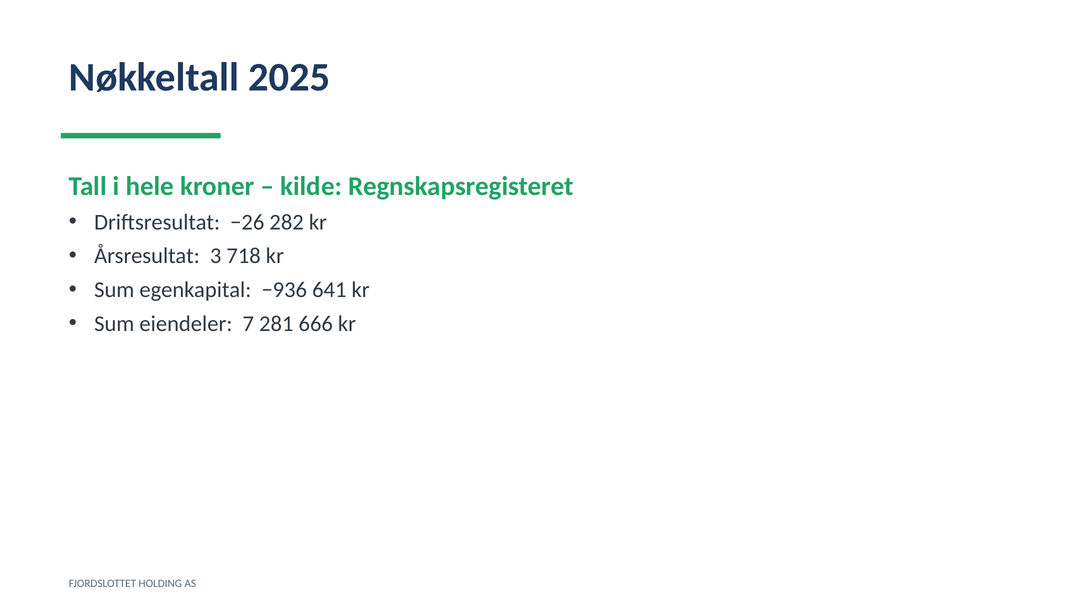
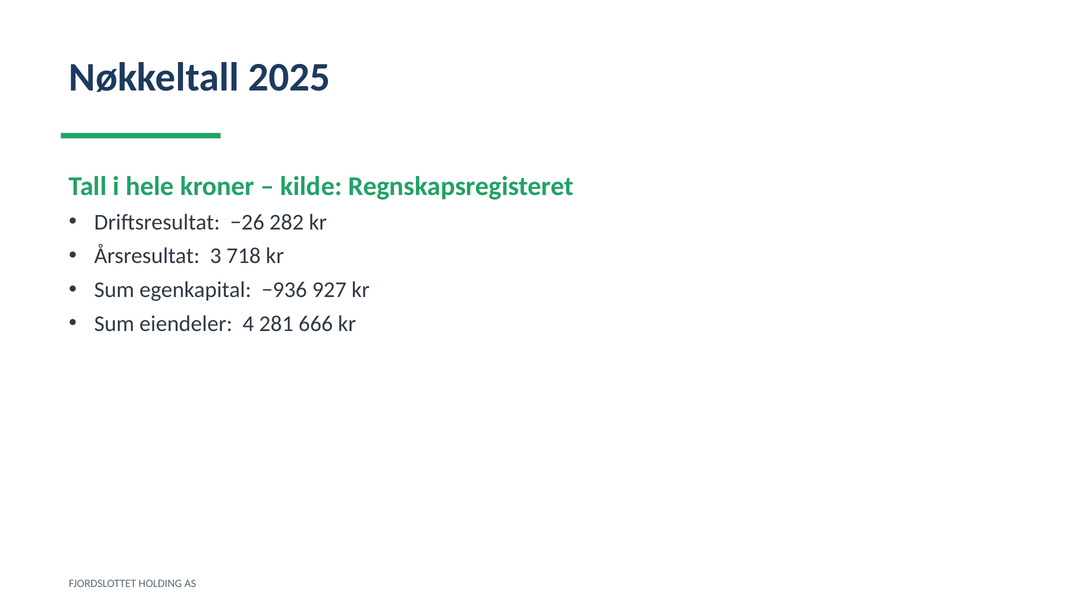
641: 641 -> 927 (329, 290)
7: 7 -> 4 (248, 324)
